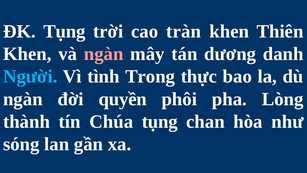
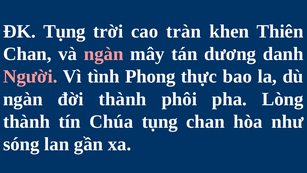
Khen: Khen -> Chan (27, 54)
Người colour: light blue -> pink (30, 76)
Trong: Trong -> Phong (150, 76)
đời quyền: quyền -> thành (123, 99)
